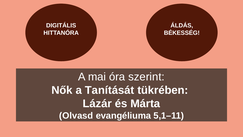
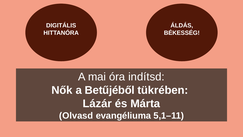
szerint: szerint -> indítsd (146, 77)
Tanítását: Tanítását -> Betűjéből (110, 90)
